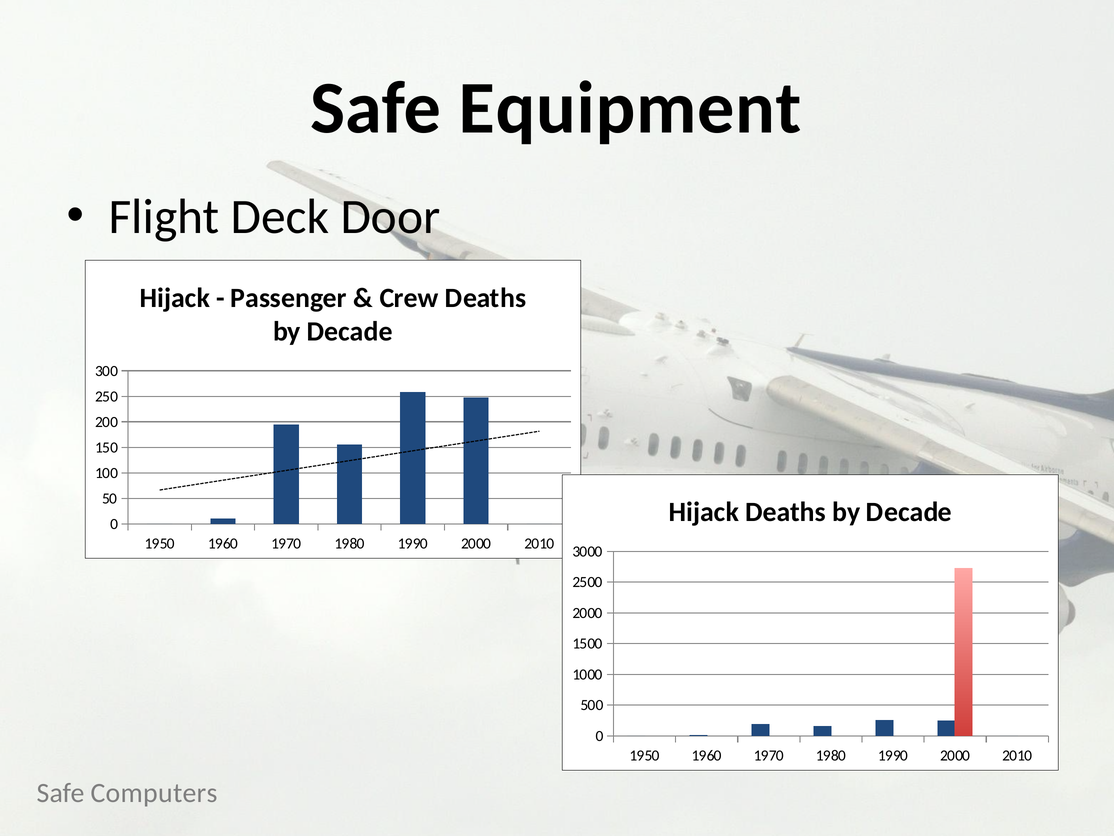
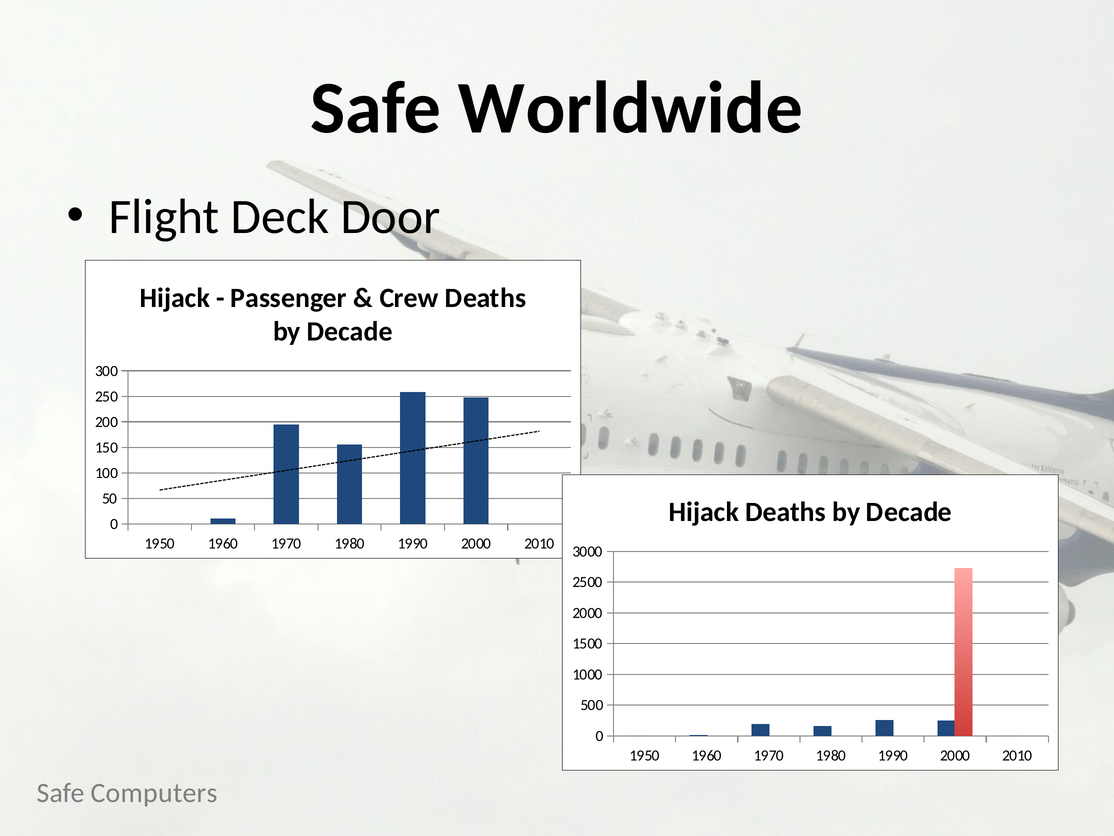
Equipment: Equipment -> Worldwide (630, 108)
